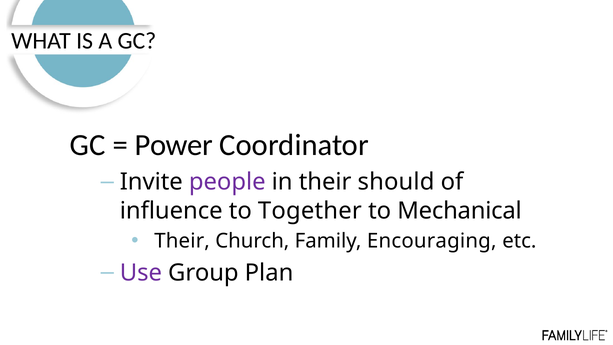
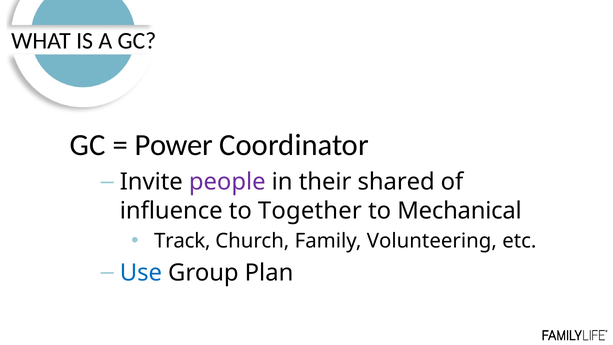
should: should -> shared (396, 182)
Their: Their -> Track (182, 241)
Encouraging: Encouraging -> Volunteering (432, 241)
Use colour: purple -> blue (141, 273)
